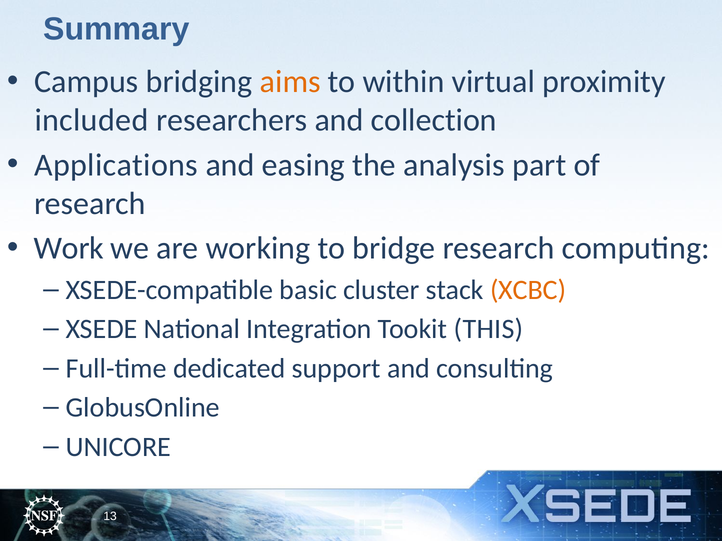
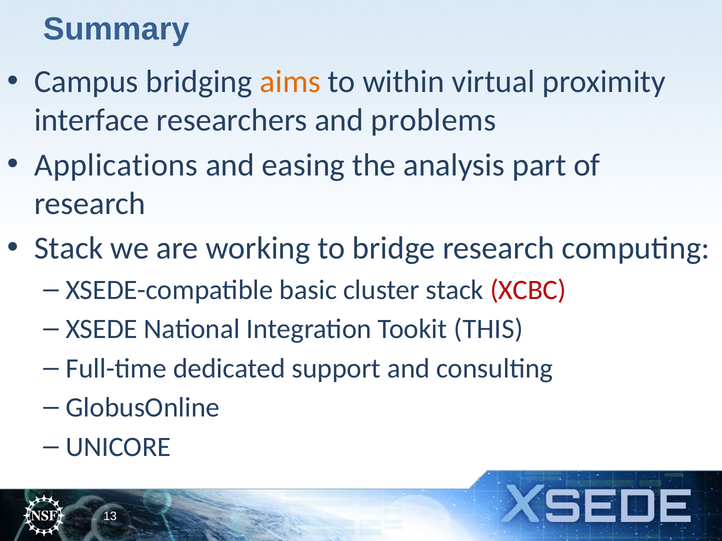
included: included -> interface (92, 120)
collection: collection -> problems (434, 120)
Work: Work -> Stack (69, 249)
XCBC colour: orange -> red (528, 290)
